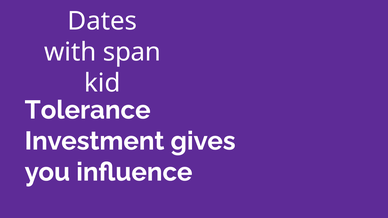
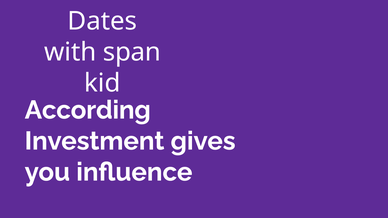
Tolerance: Tolerance -> According (88, 110)
